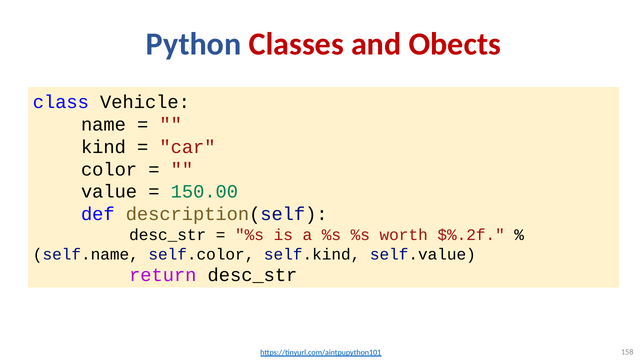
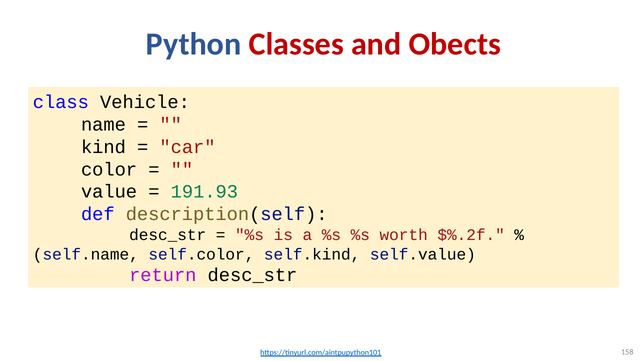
150.00: 150.00 -> 191.93 (204, 192)
